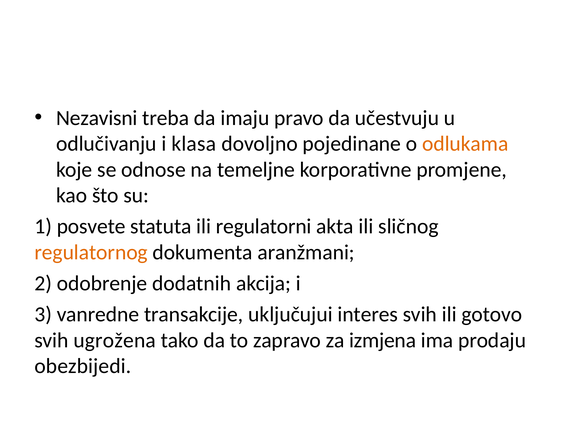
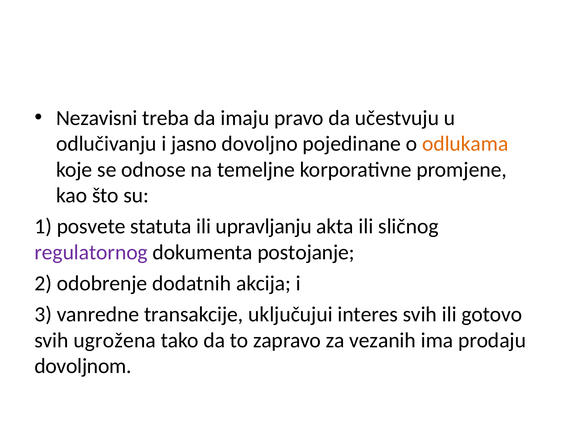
klasa: klasa -> jasno (194, 144)
regulatorni: regulatorni -> upravljanju (264, 227)
regulatornog colour: orange -> purple (91, 253)
aranžmani: aranžmani -> postojanje (306, 253)
izmjena: izmjena -> vezanih (383, 340)
obezbijedi: obezbijedi -> dovoljnom (83, 366)
